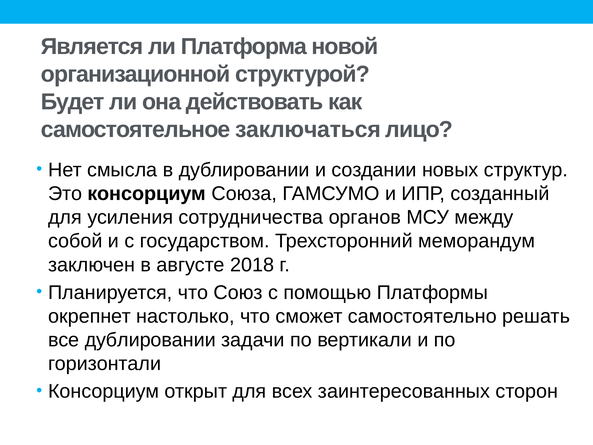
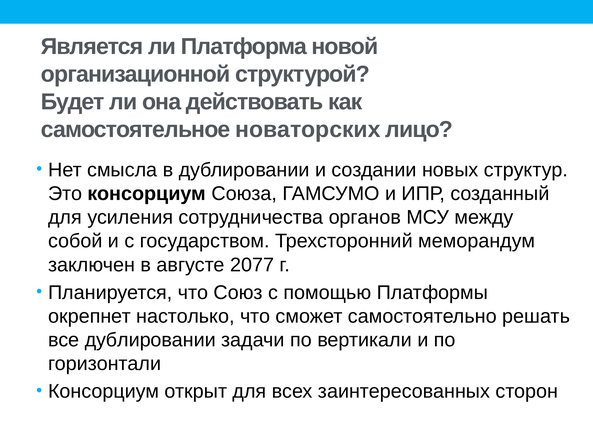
заключаться: заключаться -> новаторских (308, 130)
2018: 2018 -> 2077 (252, 265)
